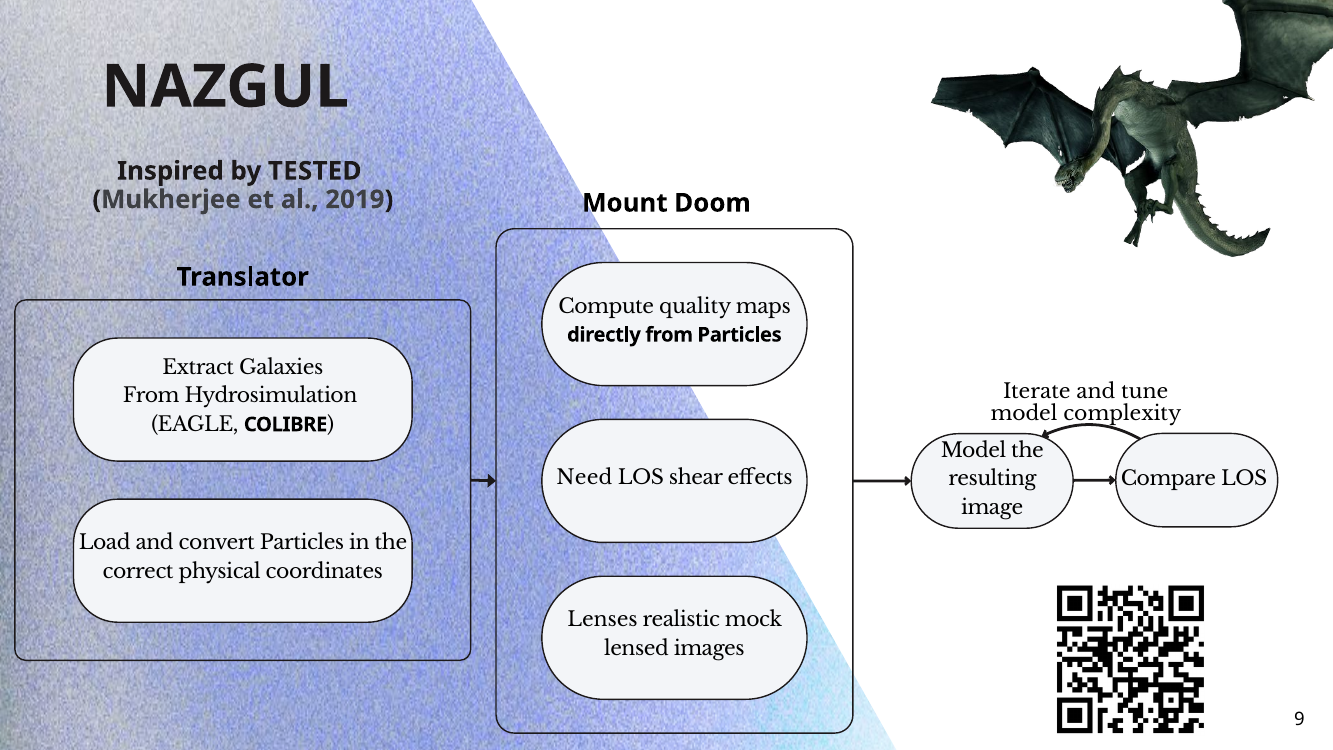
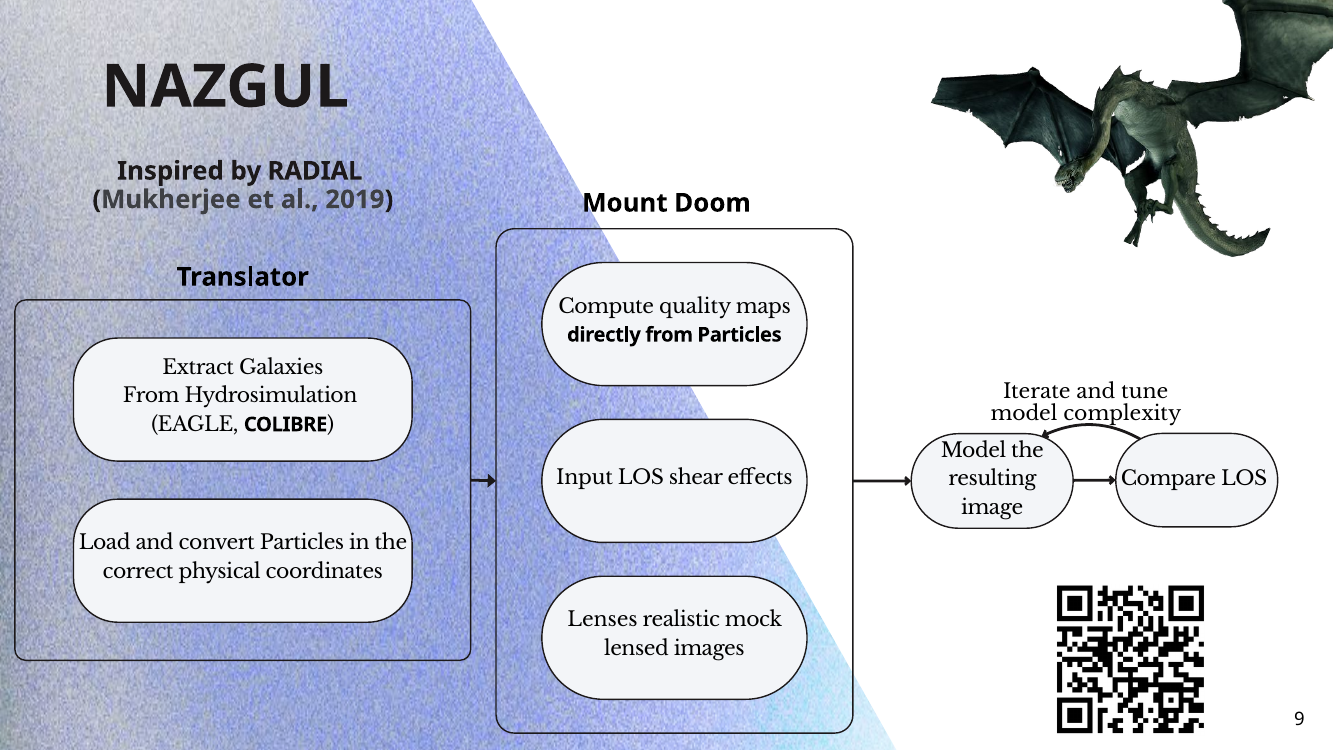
TESTED: TESTED -> RADIAL (315, 171)
Need: Need -> Input (585, 477)
